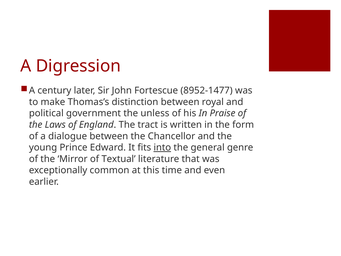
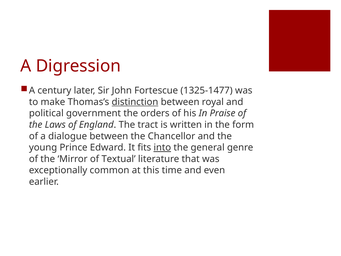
8952-1477: 8952-1477 -> 1325-1477 (207, 90)
distinction underline: none -> present (135, 102)
unless: unless -> orders (155, 113)
